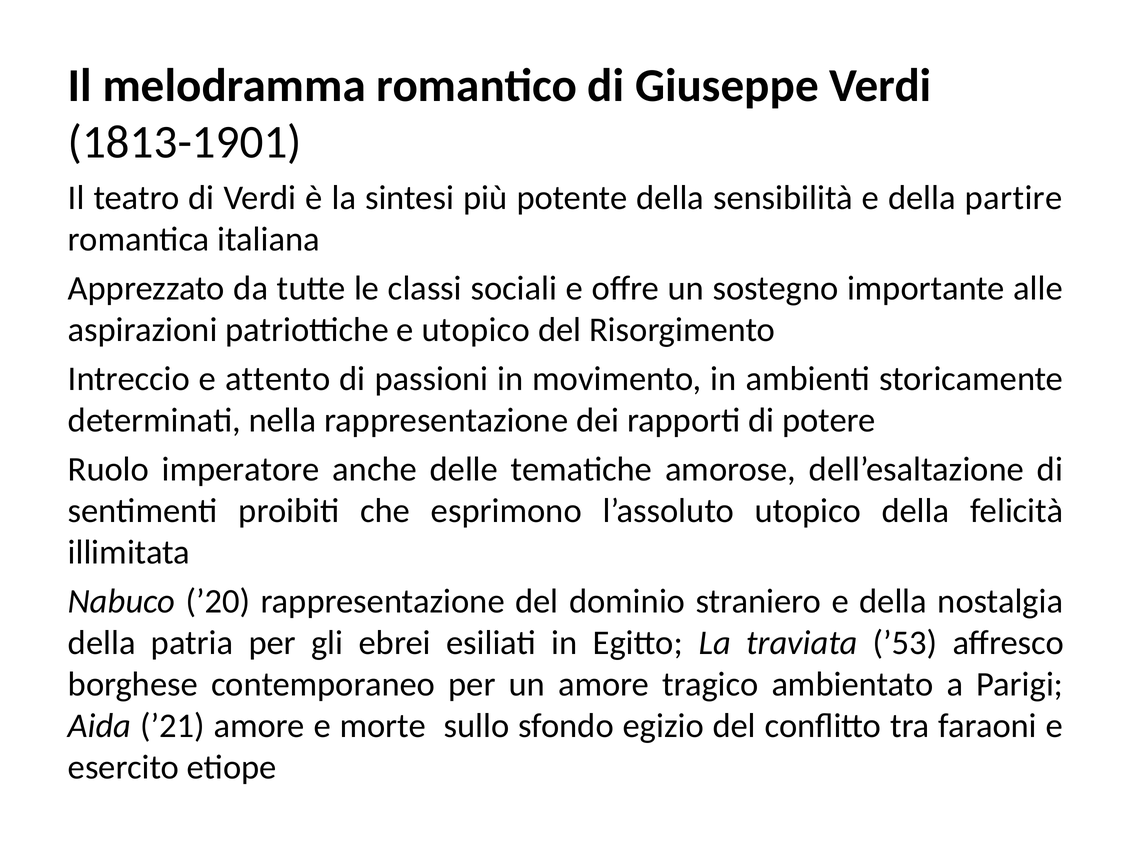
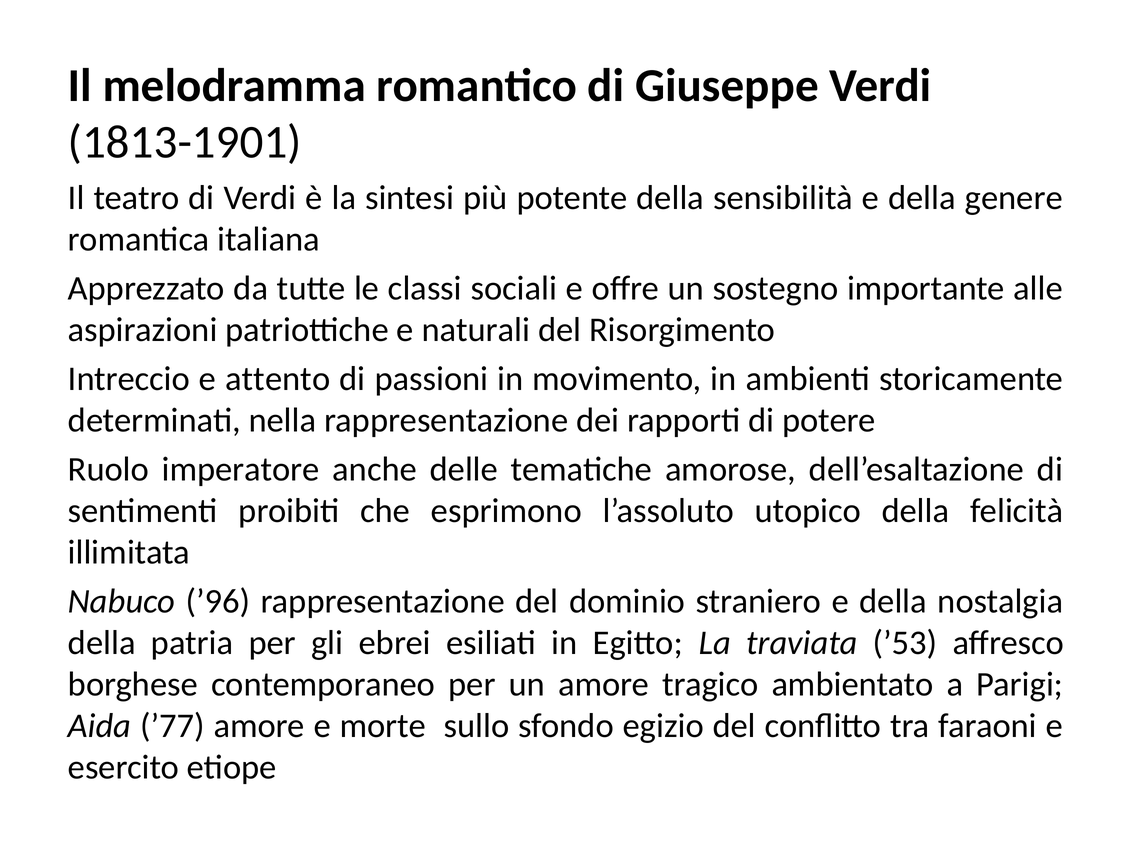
partire: partire -> genere (1014, 198)
e utopico: utopico -> naturali (476, 330)
’20: ’20 -> ’96 (218, 601)
’21: ’21 -> ’77 (172, 726)
